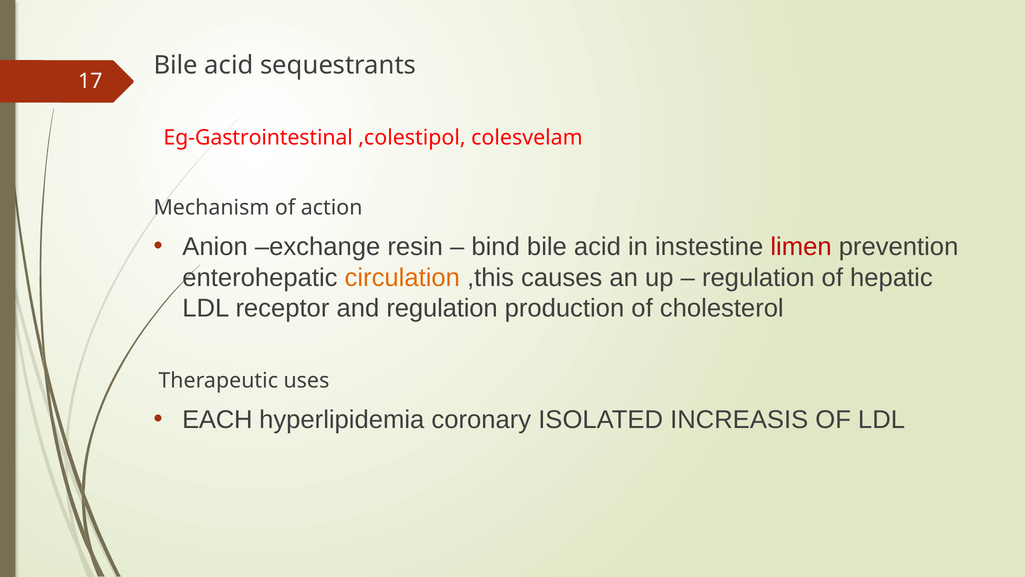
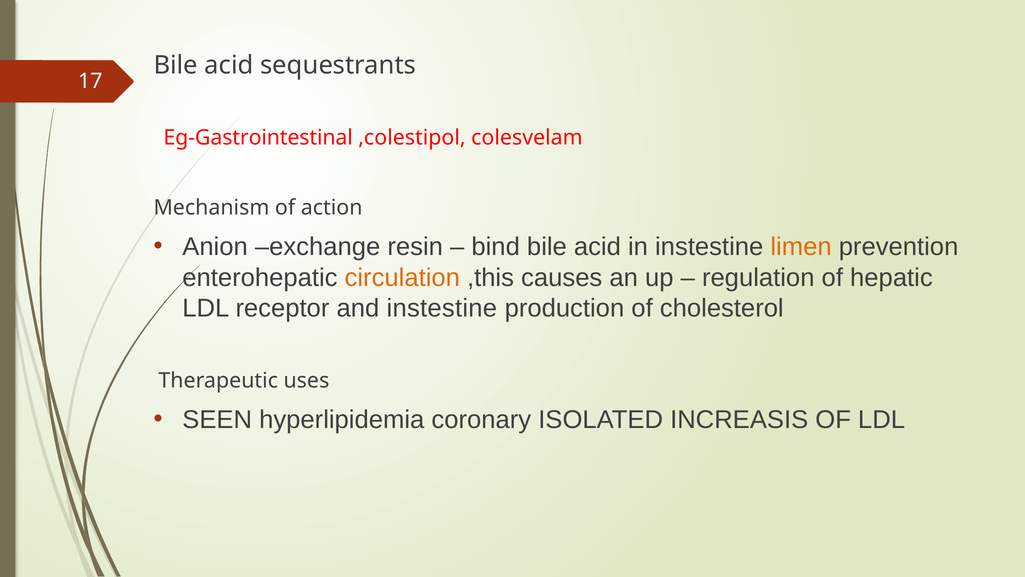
limen colour: red -> orange (801, 247)
and regulation: regulation -> instestine (442, 308)
EACH: EACH -> SEEN (217, 420)
